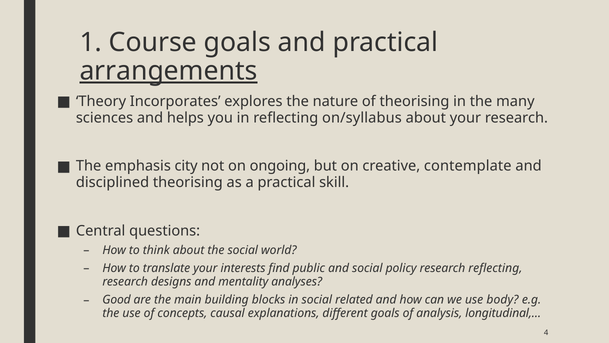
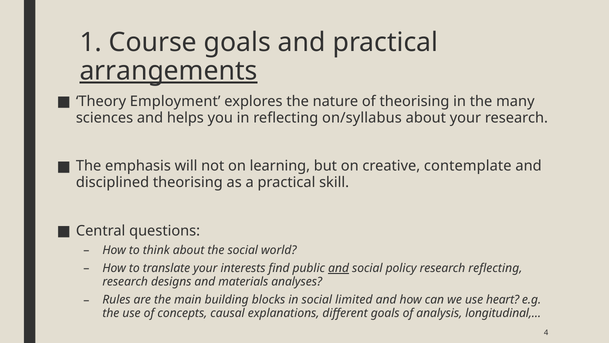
Incorporates: Incorporates -> Employment (175, 101)
city: city -> will (186, 166)
ongoing: ongoing -> learning (280, 166)
and underline: none -> present (339, 268)
mentality: mentality -> materials (243, 281)
Good: Good -> Rules (116, 300)
related: related -> limited (354, 300)
body: body -> heart (503, 300)
